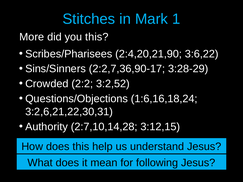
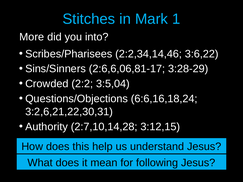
you this: this -> into (97, 37)
2:4,20,21,90: 2:4,20,21,90 -> 2:2,34,14,46 (149, 54)
2:2,7,36,90-17: 2:2,7,36,90-17 -> 2:6,6,06,81-17 (127, 69)
3:2,52: 3:2,52 -> 3:5,04 (113, 84)
1:6,16,18,24: 1:6,16,18,24 -> 6:6,16,18,24 (164, 99)
